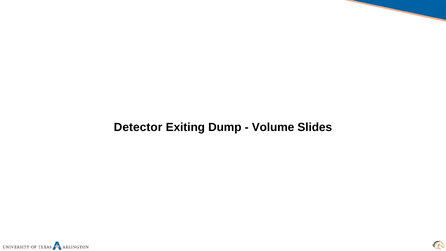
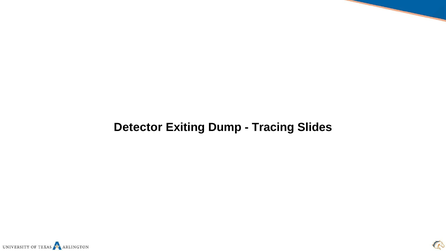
Volume: Volume -> Tracing (273, 127)
